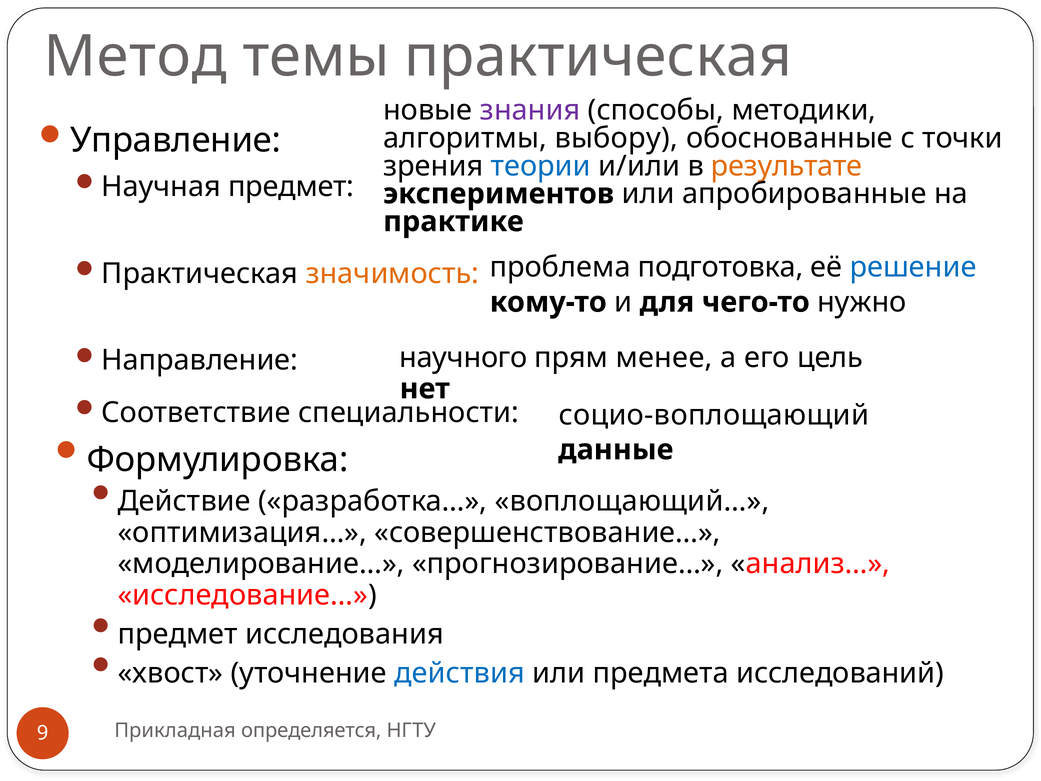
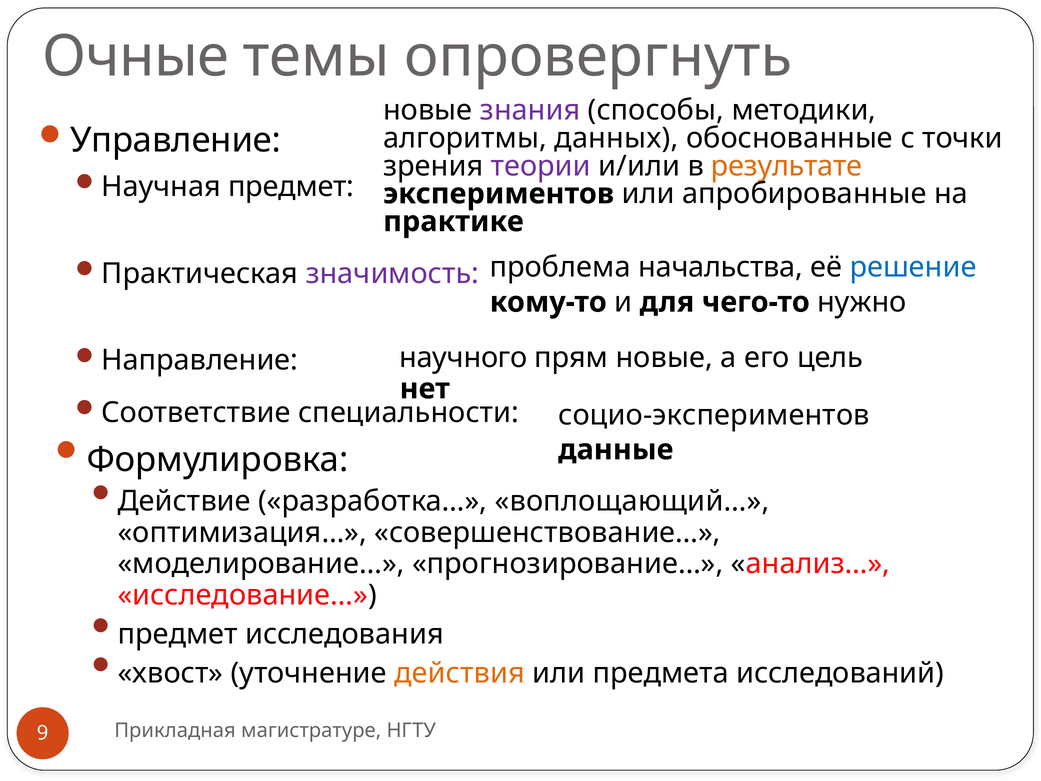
Метод: Метод -> Очные (136, 56)
темы практическая: практическая -> опровергнуть (598, 56)
выбору: выбору -> данных (616, 138)
теории colour: blue -> purple (541, 166)
подготовка: подготовка -> начальства (721, 267)
значимость colour: orange -> purple (392, 273)
прям менее: менее -> новые (664, 357)
социо-воплощающий: социо-воплощающий -> социо-экспериментов (714, 415)
действия colour: blue -> orange (460, 673)
определяется: определяется -> магистратуре (311, 730)
